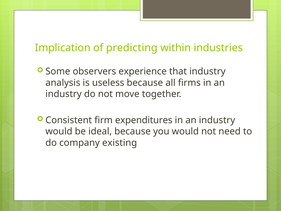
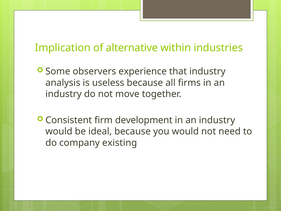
predicting: predicting -> alternative (132, 48)
expenditures: expenditures -> development (144, 120)
